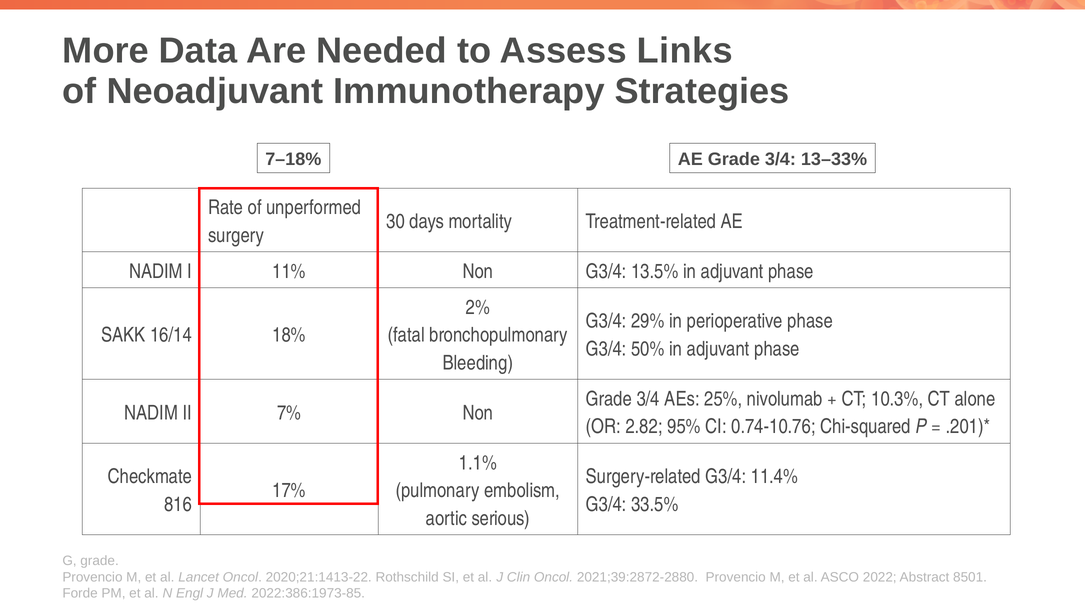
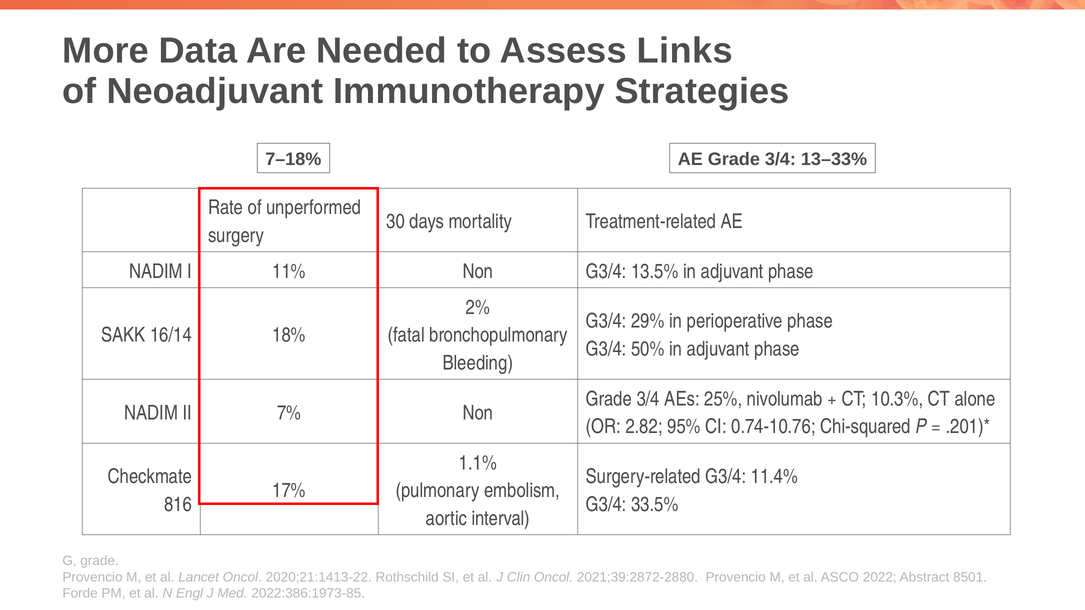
serious: serious -> interval (501, 519)
